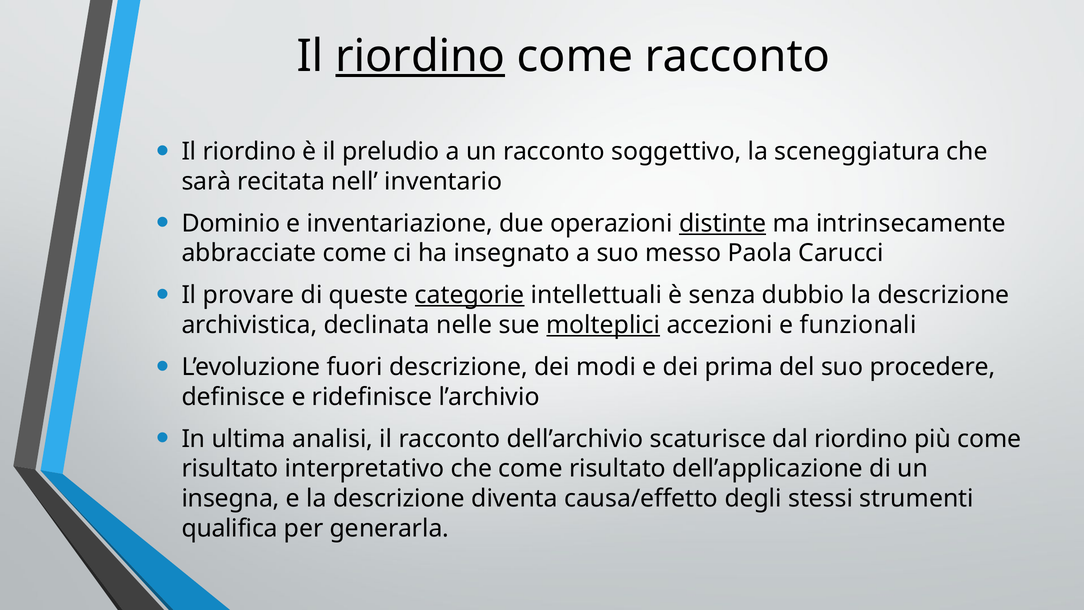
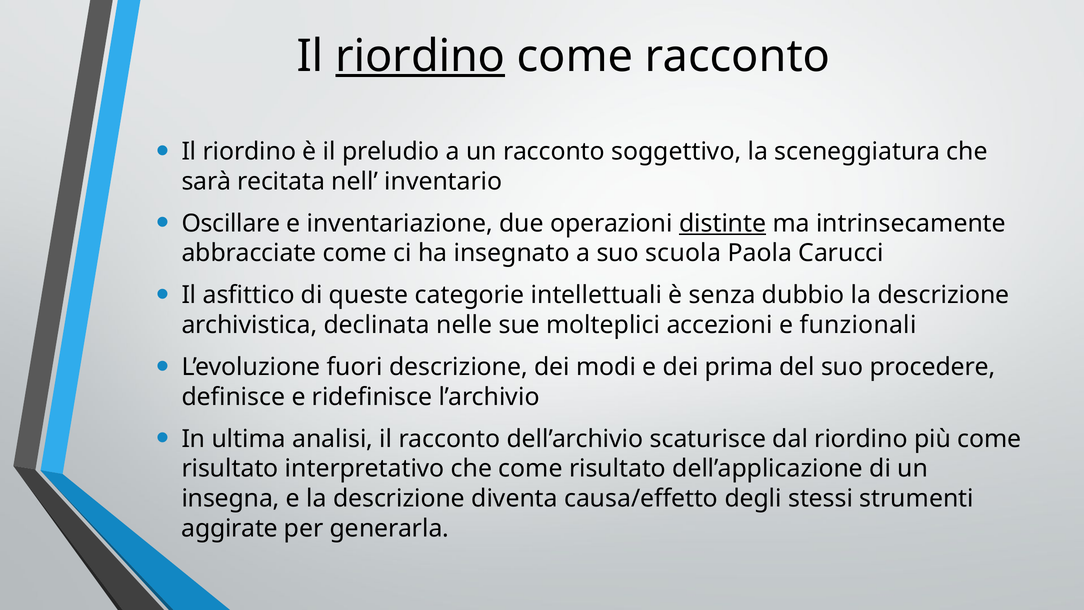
Dominio: Dominio -> Oscillare (231, 223)
messo: messo -> scuola (683, 253)
provare: provare -> asfittico (249, 295)
categorie underline: present -> none (470, 295)
molteplici underline: present -> none (603, 325)
qualifica: qualifica -> aggirate (230, 528)
